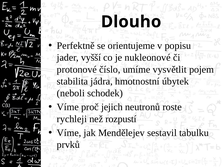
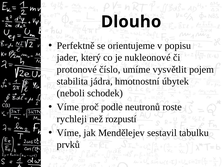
vyšší: vyšší -> který (91, 57)
jejich: jejich -> podle (112, 107)
